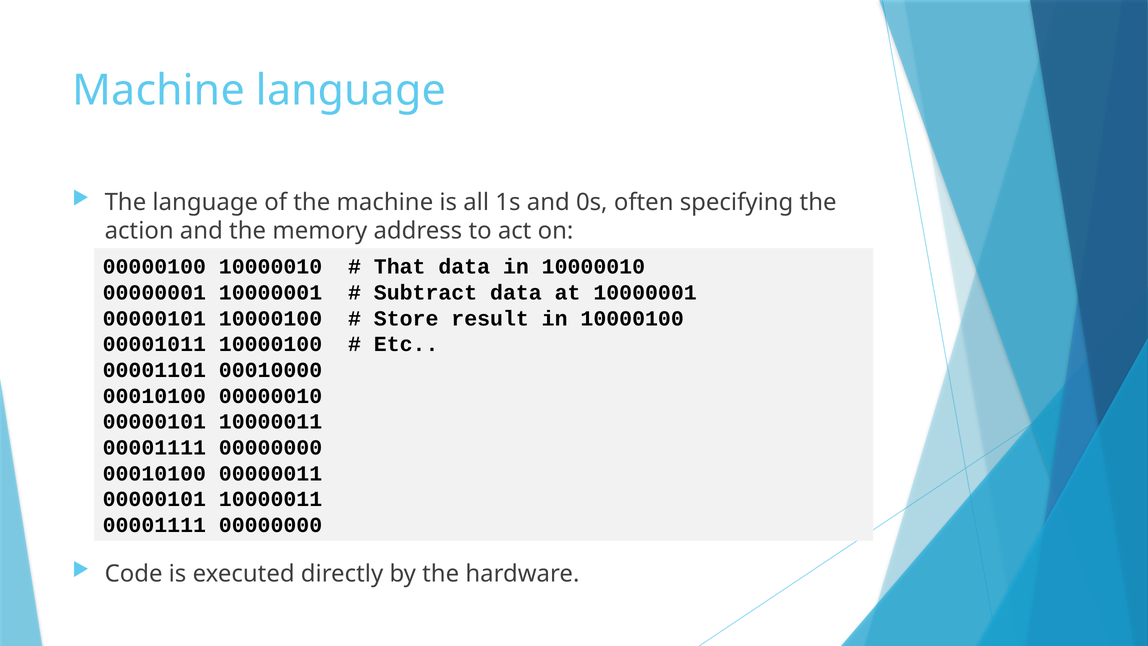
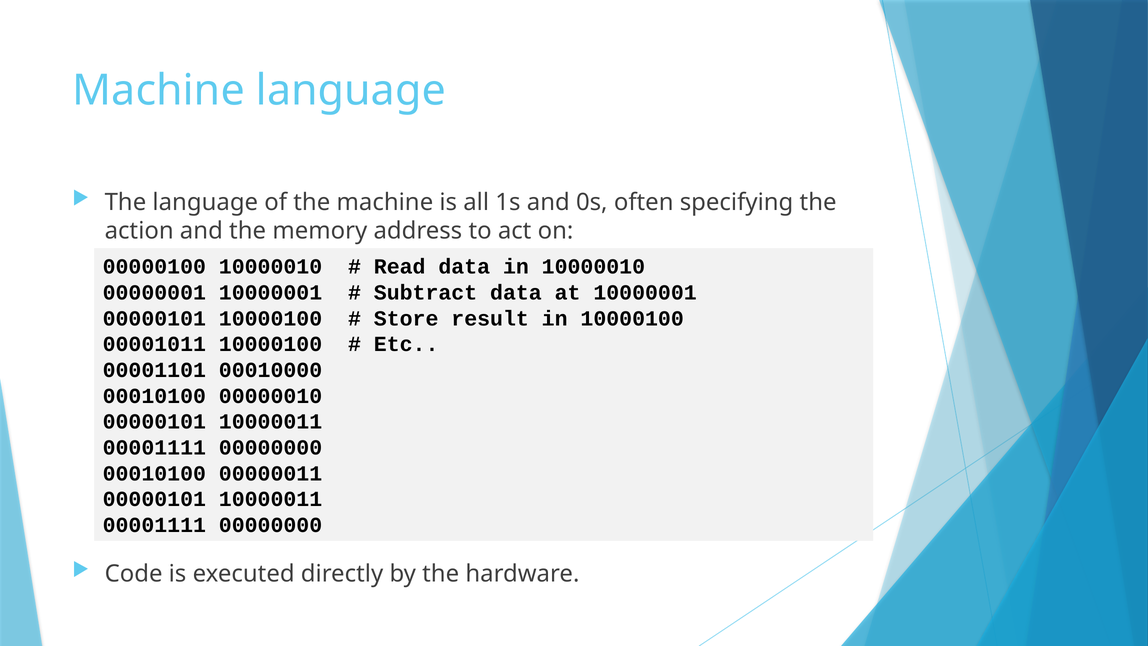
That: That -> Read (400, 267)
